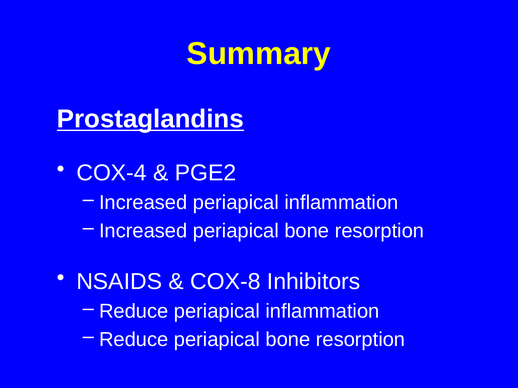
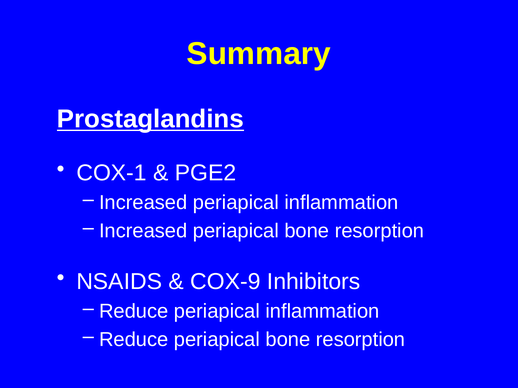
COX-4: COX-4 -> COX-1 (112, 173)
COX-8: COX-8 -> COX-9 (225, 282)
